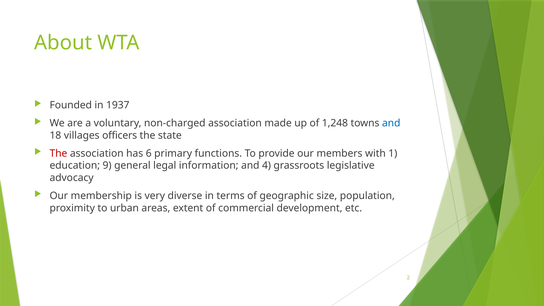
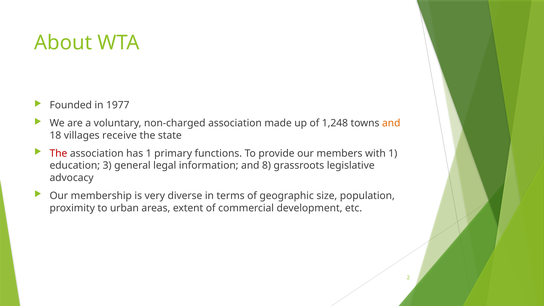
1937: 1937 -> 1977 (118, 105)
and colour: blue -> orange (391, 123)
officers: officers -> receive (120, 135)
has 6: 6 -> 1 (149, 153)
9: 9 -> 3 (107, 166)
4: 4 -> 8 (266, 166)
